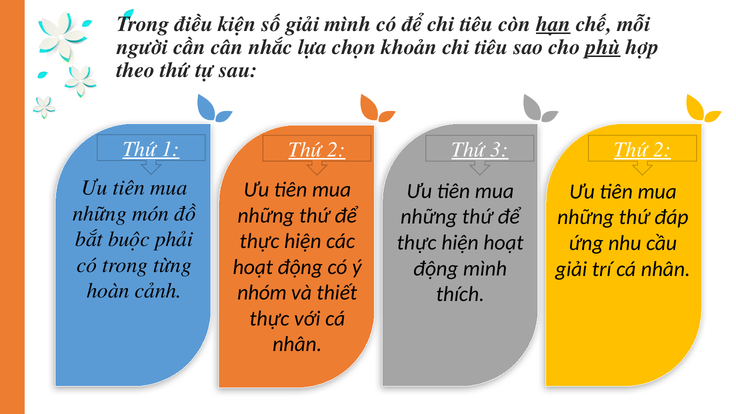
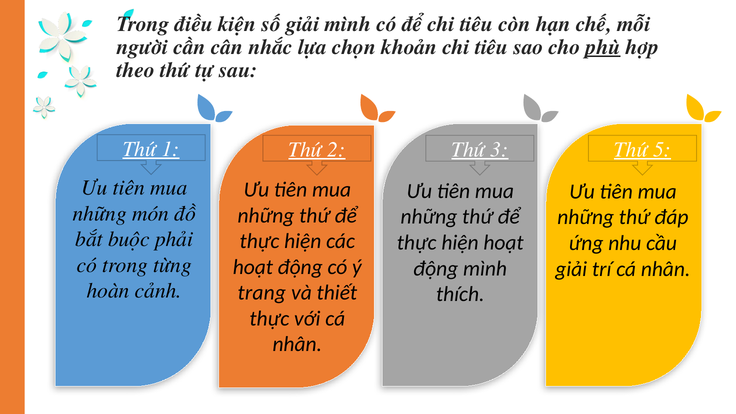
hạn underline: present -> none (553, 24)
3 Thứ 2: 2 -> 5 (662, 150)
nhóm: nhóm -> trang (262, 293)
